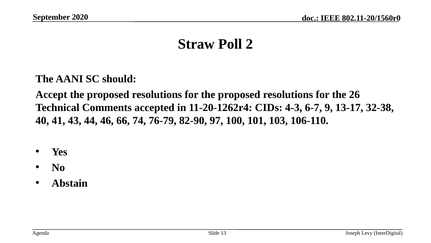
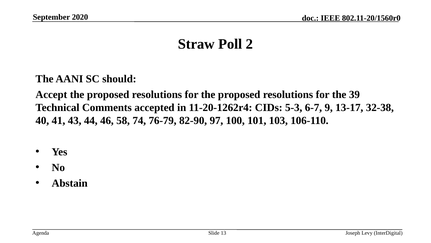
26: 26 -> 39 (354, 95)
4-3: 4-3 -> 5-3 (294, 107)
66: 66 -> 58 (123, 120)
